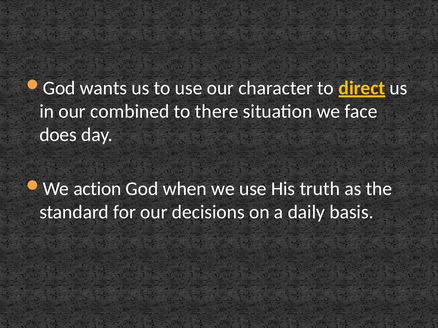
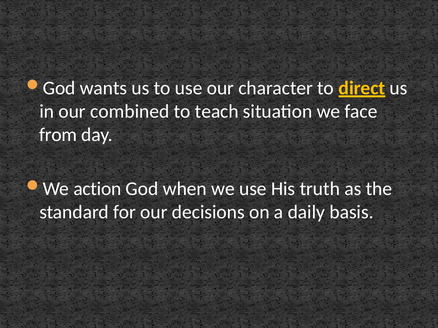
there: there -> teach (217, 112)
does: does -> from (58, 135)
